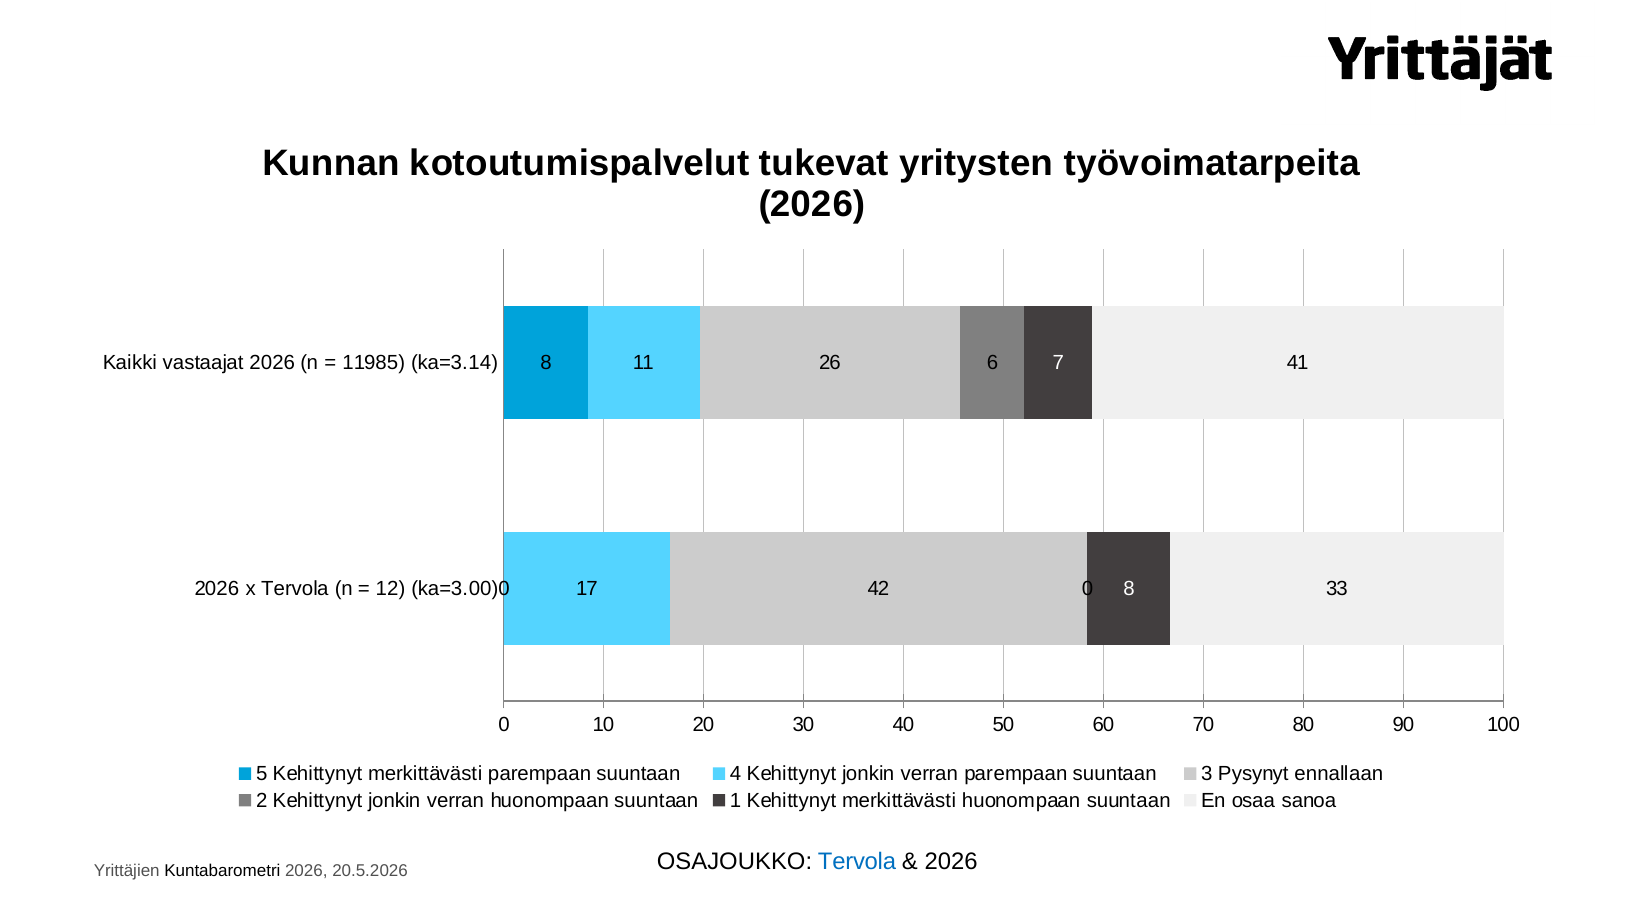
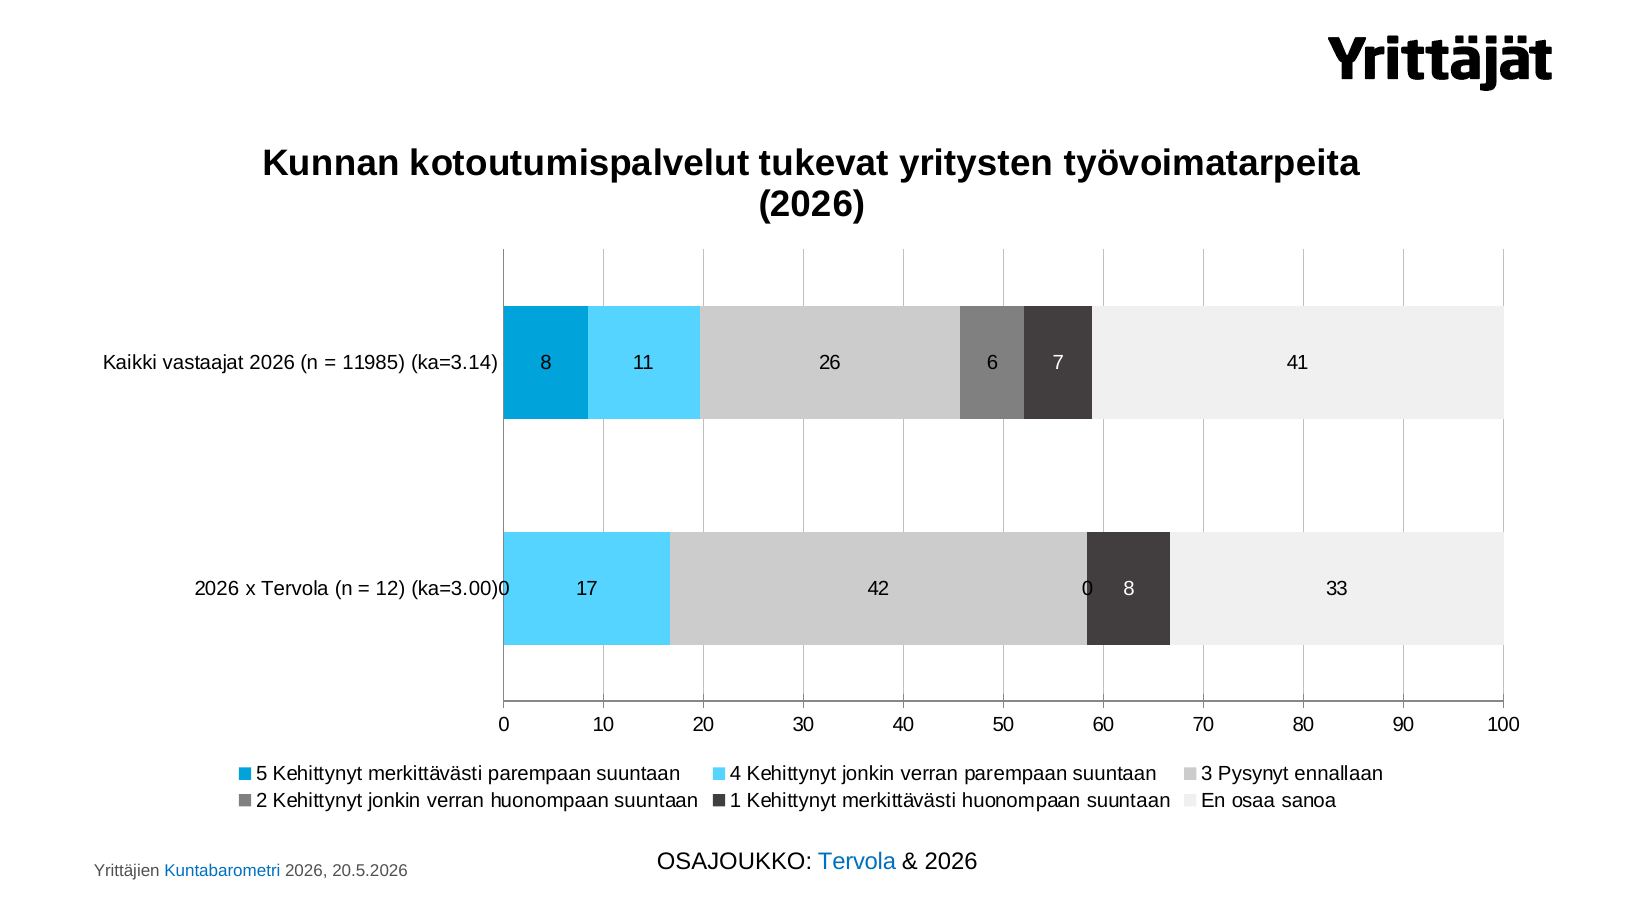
Kuntabarometri colour: black -> blue (222, 870)
